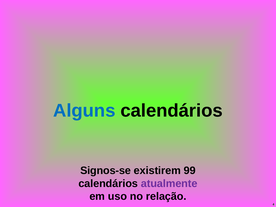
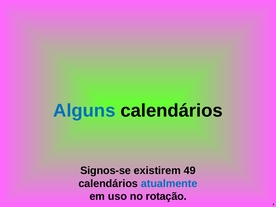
99: 99 -> 49 (190, 171)
atualmente colour: purple -> blue (169, 183)
relação: relação -> rotação (166, 196)
